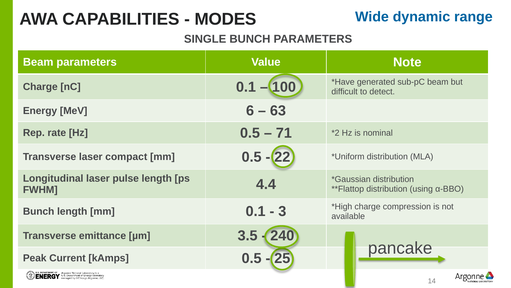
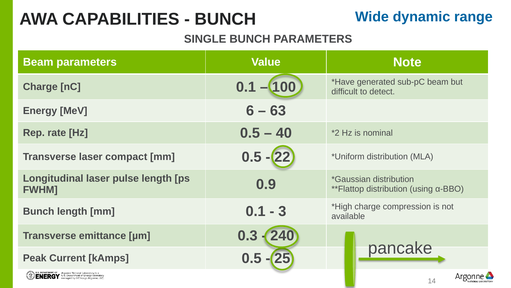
MODES: MODES -> BUNCH (225, 19)
71: 71 -> 40 (284, 133)
4.4: 4.4 -> 0.9 (266, 184)
3.5: 3.5 -> 0.3 (248, 235)
